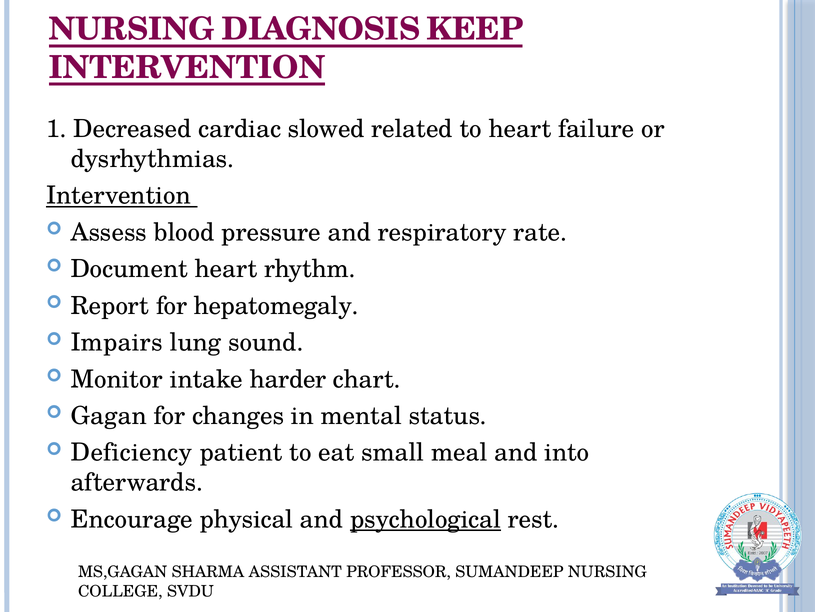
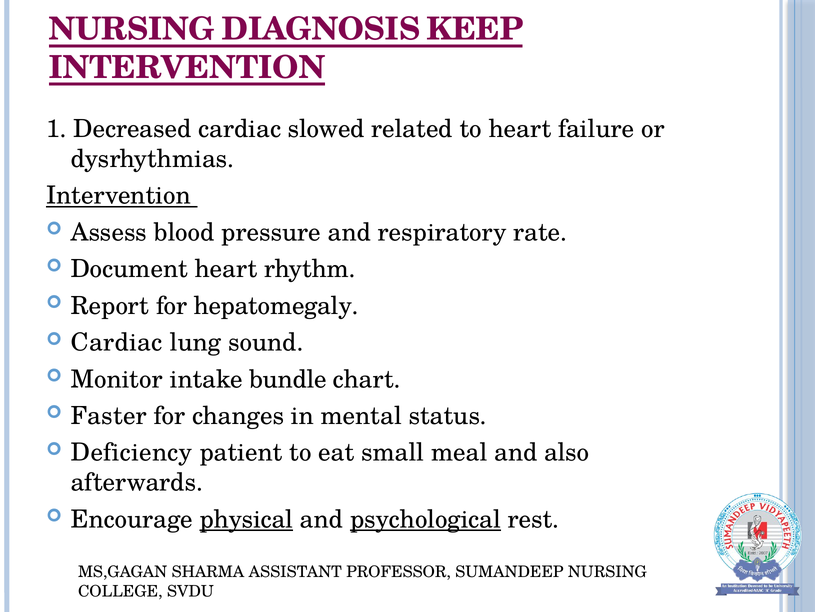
Impairs: Impairs -> Cardiac (117, 342)
harder: harder -> bundle (288, 379)
Gagan: Gagan -> Faster (109, 416)
into: into -> also (567, 452)
physical underline: none -> present (246, 519)
